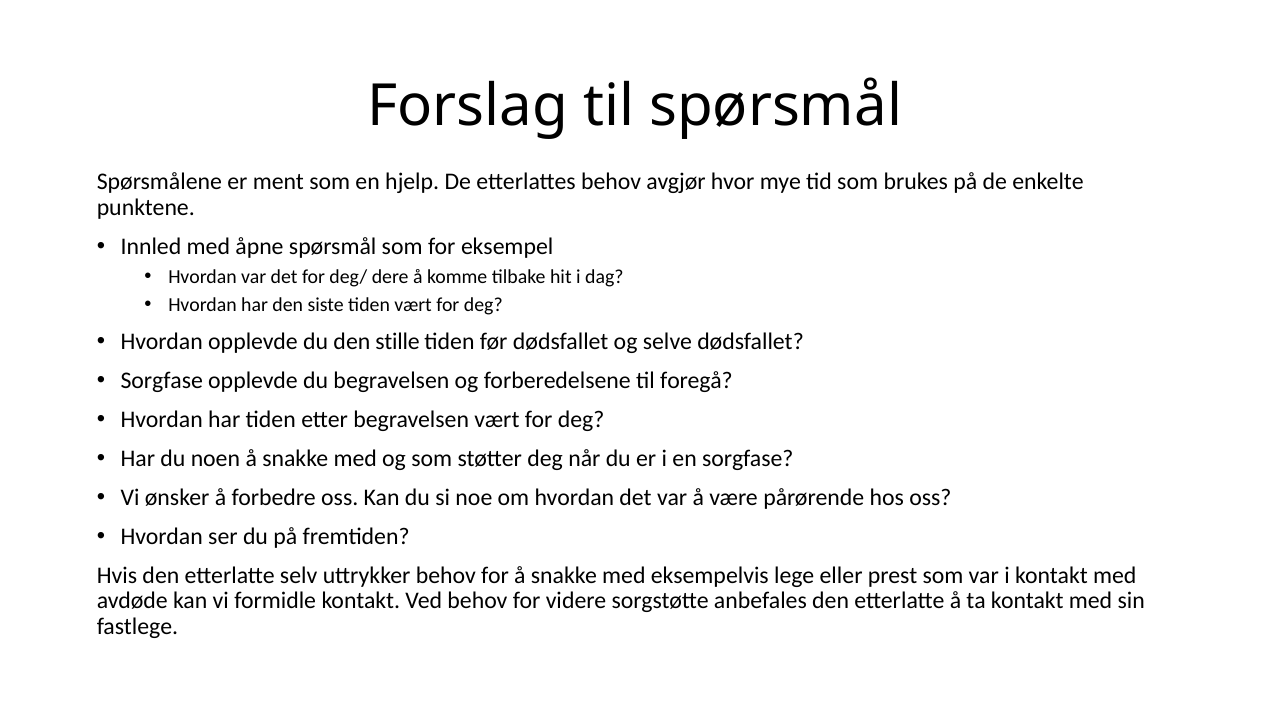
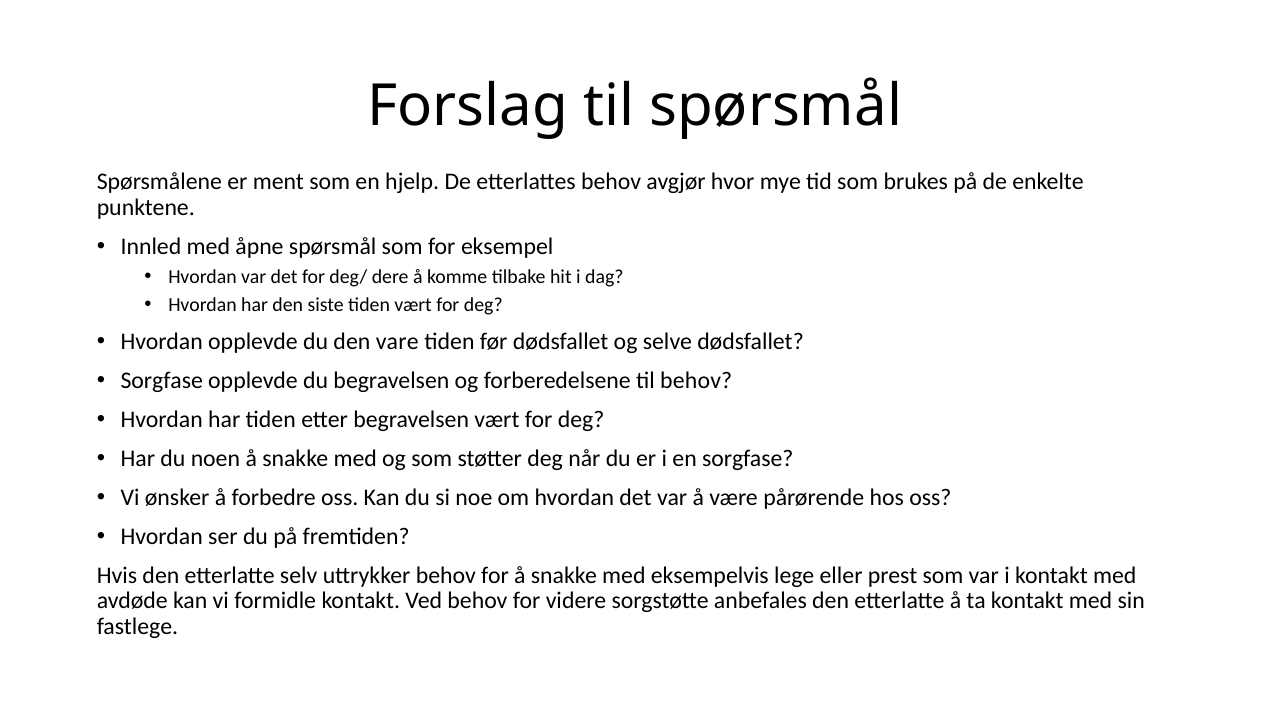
stille: stille -> vare (397, 342)
til foregå: foregå -> behov (696, 381)
